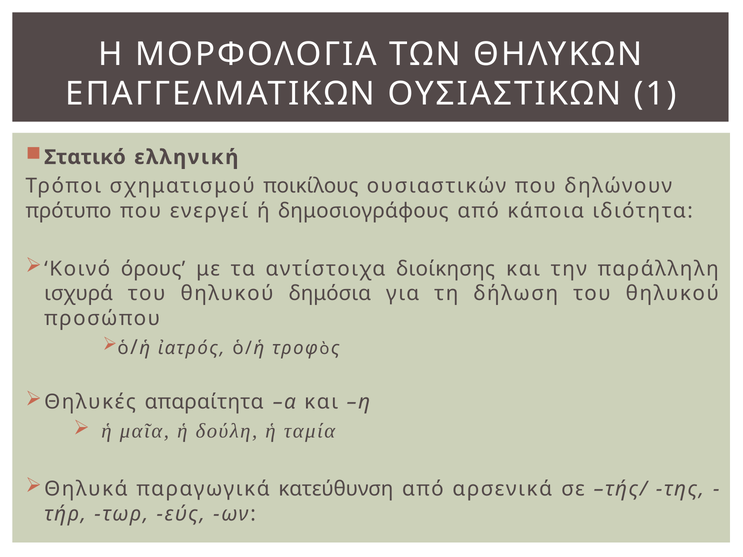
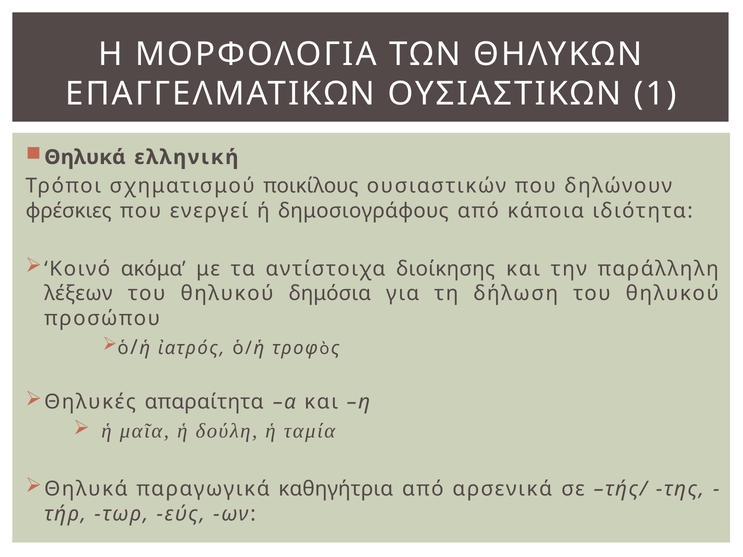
Στατικό: Στατικό -> Θηλυκά (85, 157)
πρότυπο: πρότυπο -> φρέσκιες (69, 211)
όρους: όρους -> ακόμα (153, 269)
ισχυρά: ισχυρά -> λέξεων (78, 294)
κατεύθυνση: κατεύθυνση -> καθηγήτρια (336, 489)
